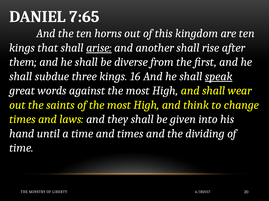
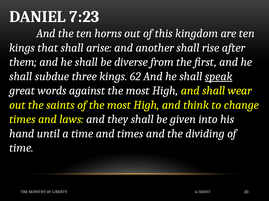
7:65: 7:65 -> 7:23 (84, 17)
arise underline: present -> none (99, 48)
16: 16 -> 62 (135, 77)
